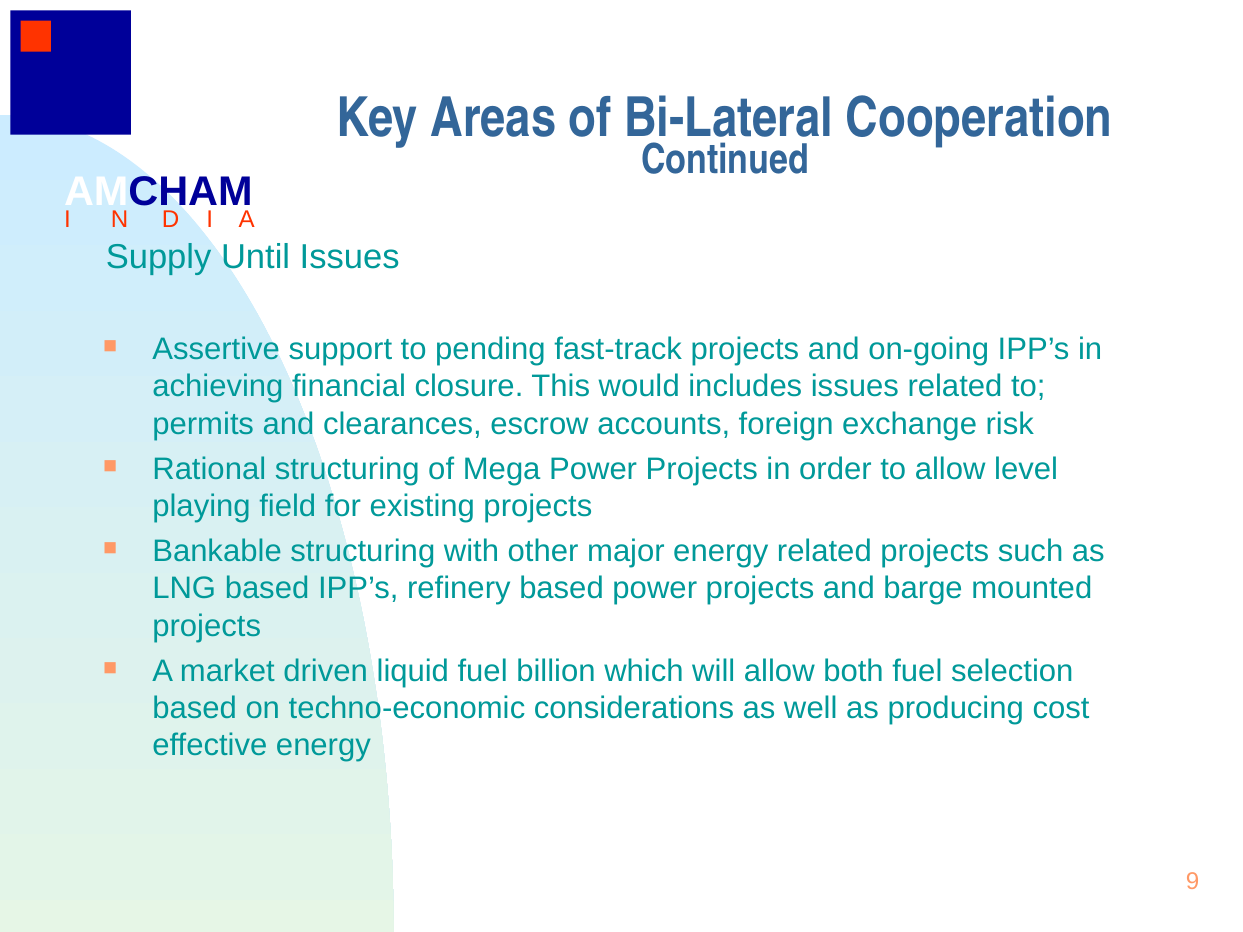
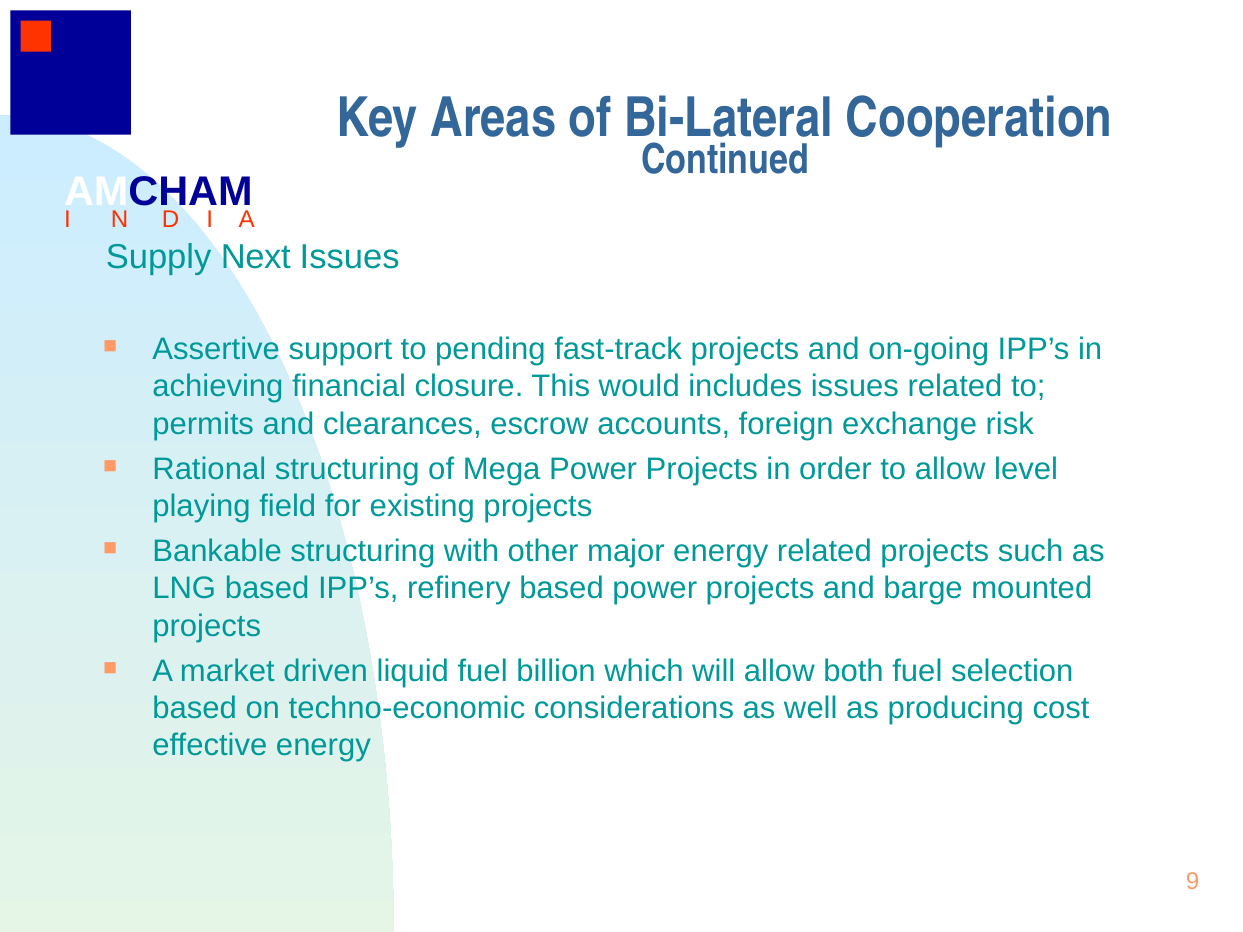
Until: Until -> Next (256, 257)
